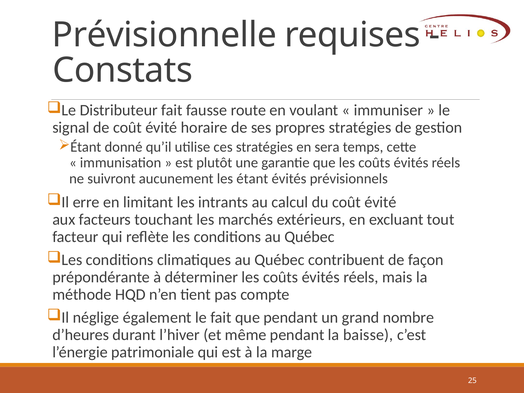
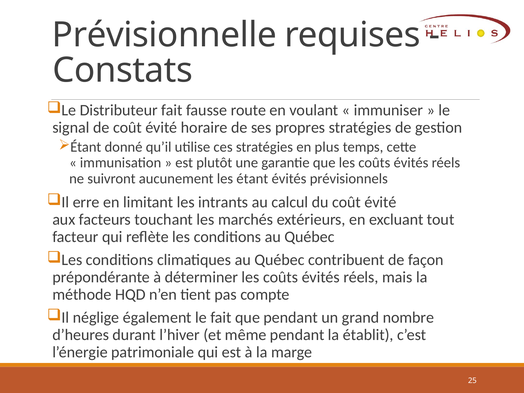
sera: sera -> plus (327, 147)
baisse: baisse -> établit (368, 335)
